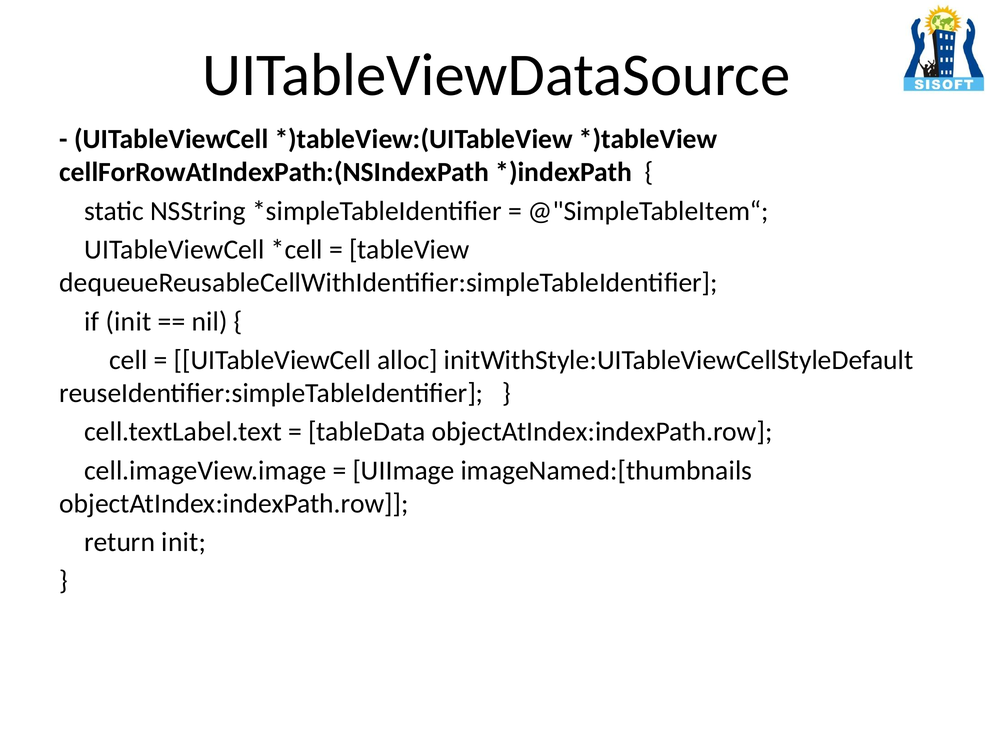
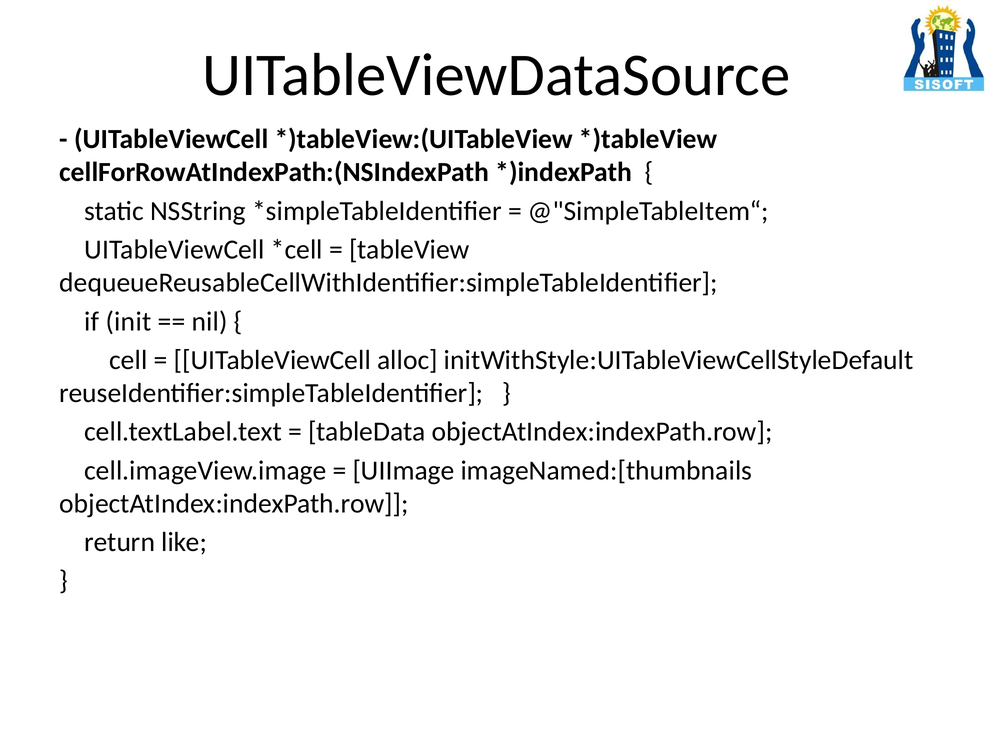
return init: init -> like (184, 542)
